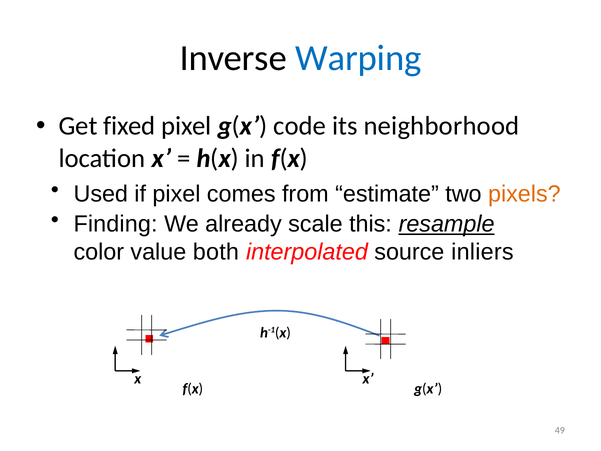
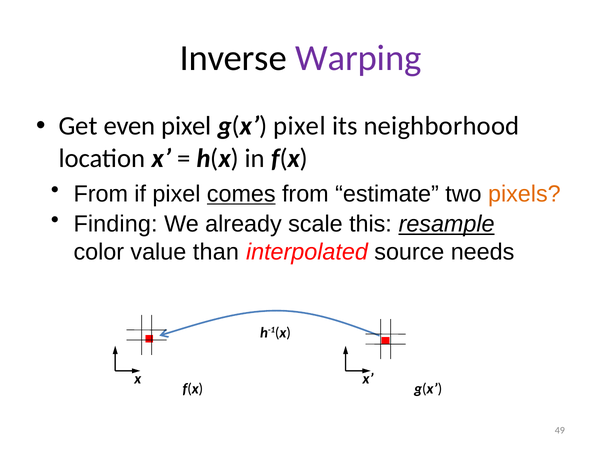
Warping colour: blue -> purple (358, 58)
fixed: fixed -> even (129, 126)
g(x code: code -> pixel (300, 126)
Used: Used -> From (101, 194)
comes underline: none -> present (241, 194)
both: both -> than (216, 252)
inliers: inliers -> needs (483, 252)
